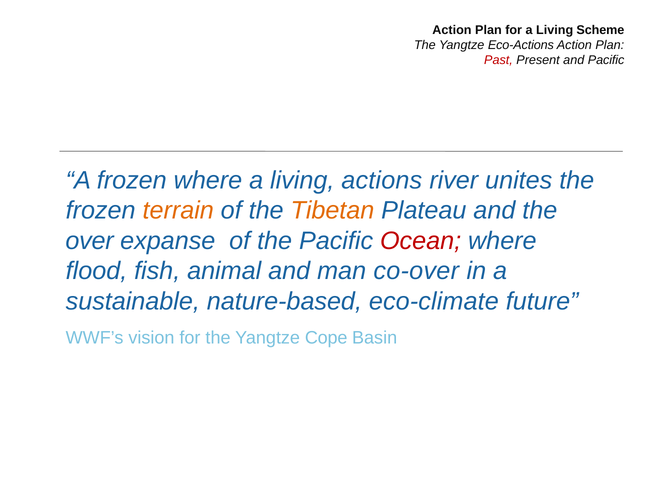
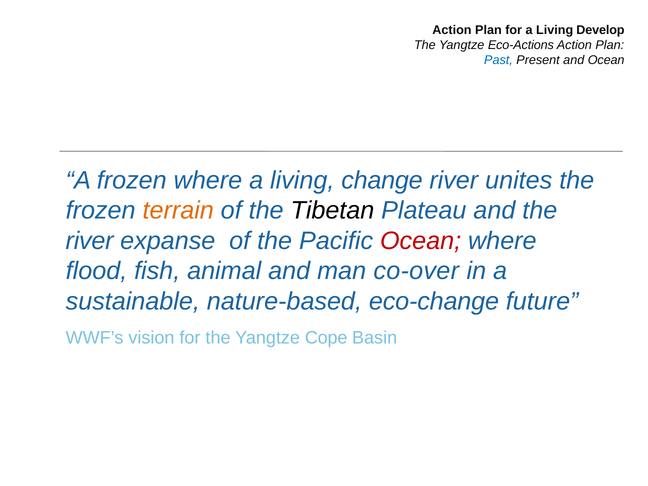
Scheme: Scheme -> Develop (600, 30)
Past colour: red -> blue (498, 60)
and Pacific: Pacific -> Ocean (606, 60)
actions: actions -> change (382, 180)
Tibetan colour: orange -> black (332, 210)
over: over -> river (90, 241)
eco-climate: eco-climate -> eco-change (434, 301)
